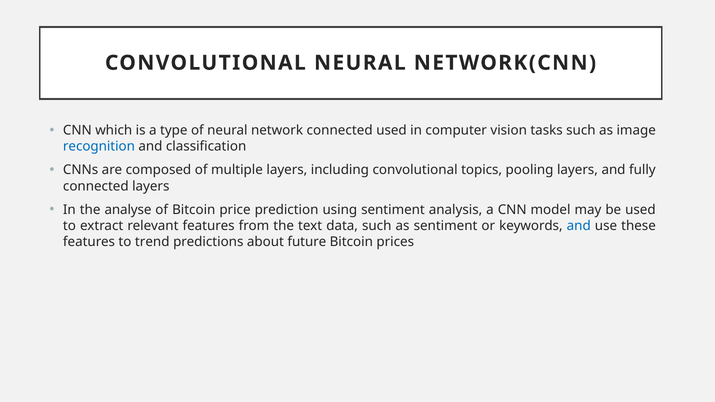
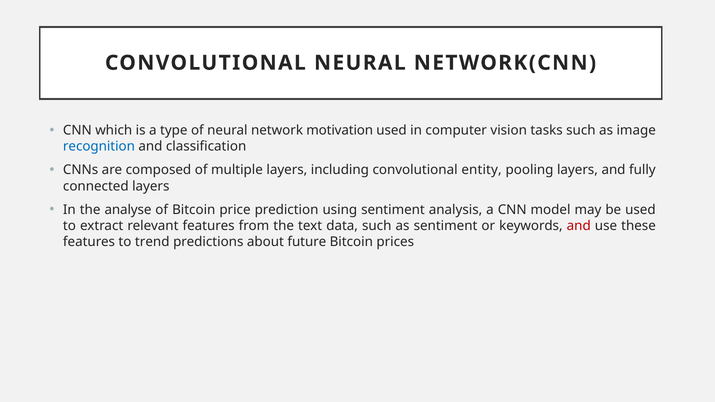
network connected: connected -> motivation (340, 131)
topics: topics -> entity (482, 170)
and colour: blue -> red (579, 226)
